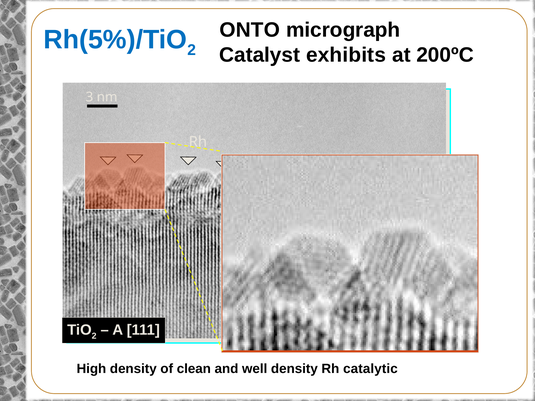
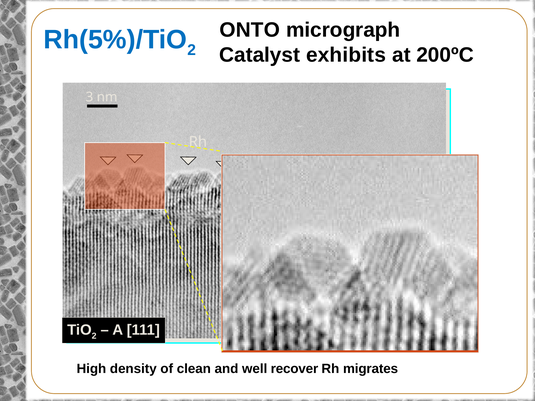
well density: density -> recover (294, 369)
catalytic: catalytic -> migrates (371, 369)
